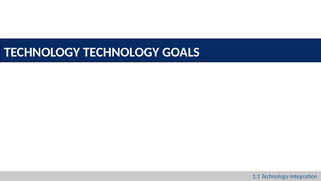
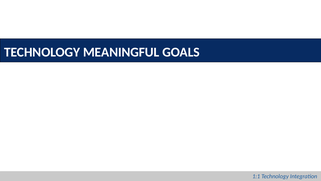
TECHNOLOGY TECHNOLOGY: TECHNOLOGY -> MEANINGFUL (121, 52)
